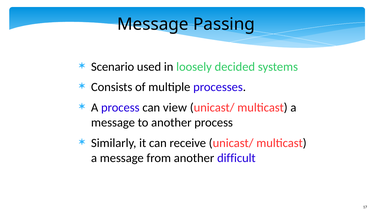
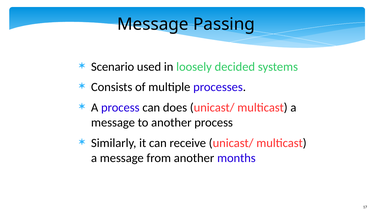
view: view -> does (175, 108)
difficult: difficult -> months (236, 158)
